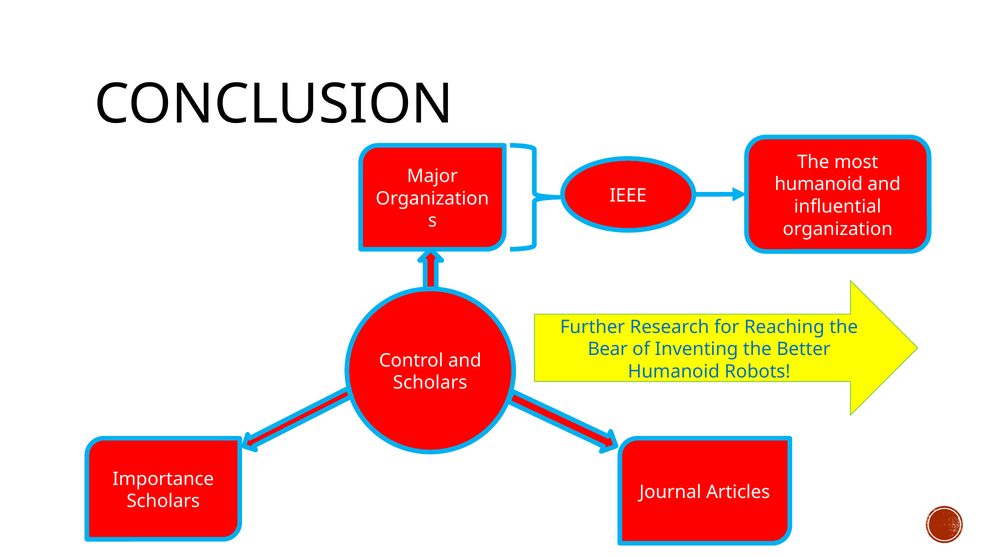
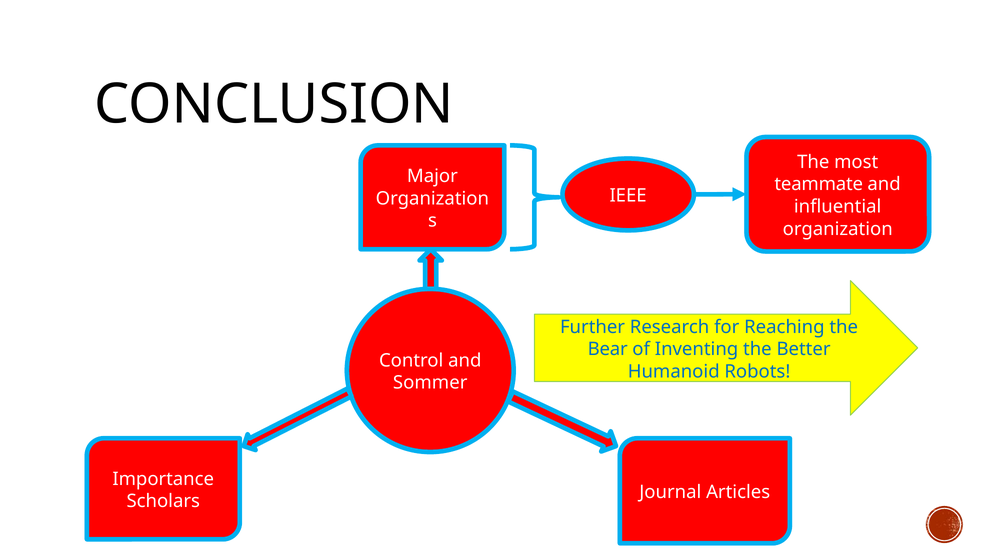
humanoid: humanoid -> teammate (819, 184)
Scholars: Scholars -> Sommer (430, 383)
